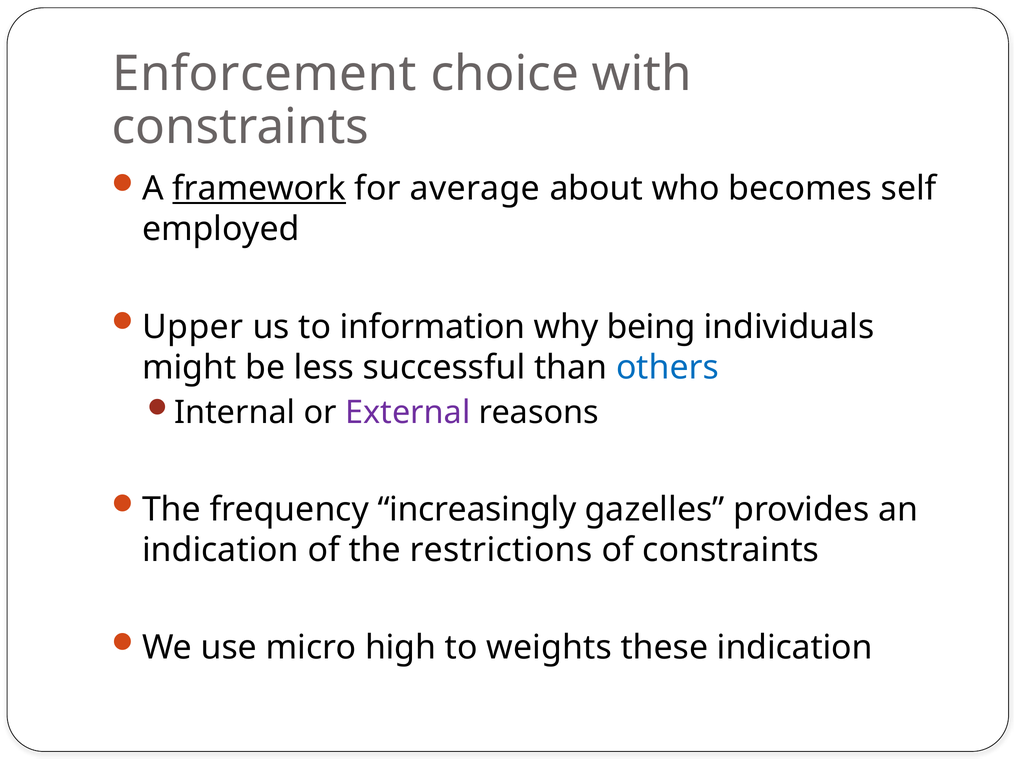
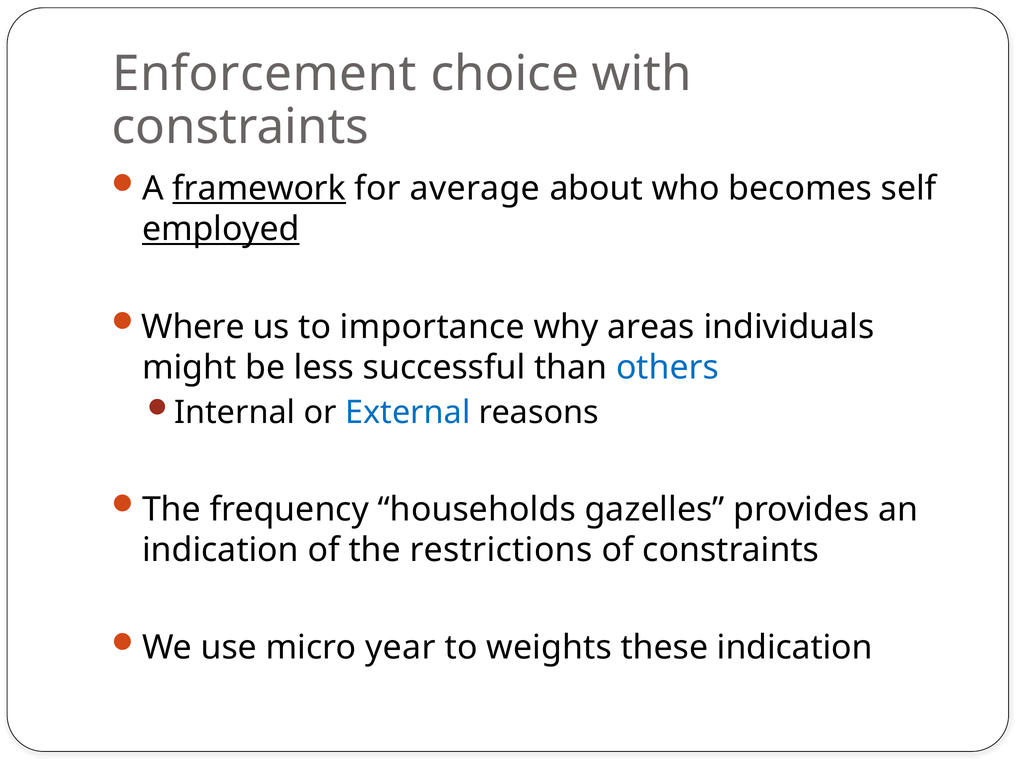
employed underline: none -> present (221, 229)
Upper: Upper -> Where (193, 327)
information: information -> importance (432, 327)
being: being -> areas (651, 327)
External colour: purple -> blue (408, 412)
increasingly: increasingly -> households (477, 509)
high: high -> year (400, 648)
